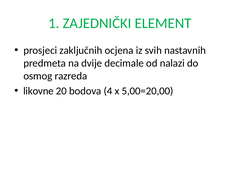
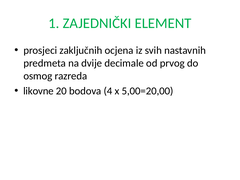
nalazi: nalazi -> prvog (172, 63)
